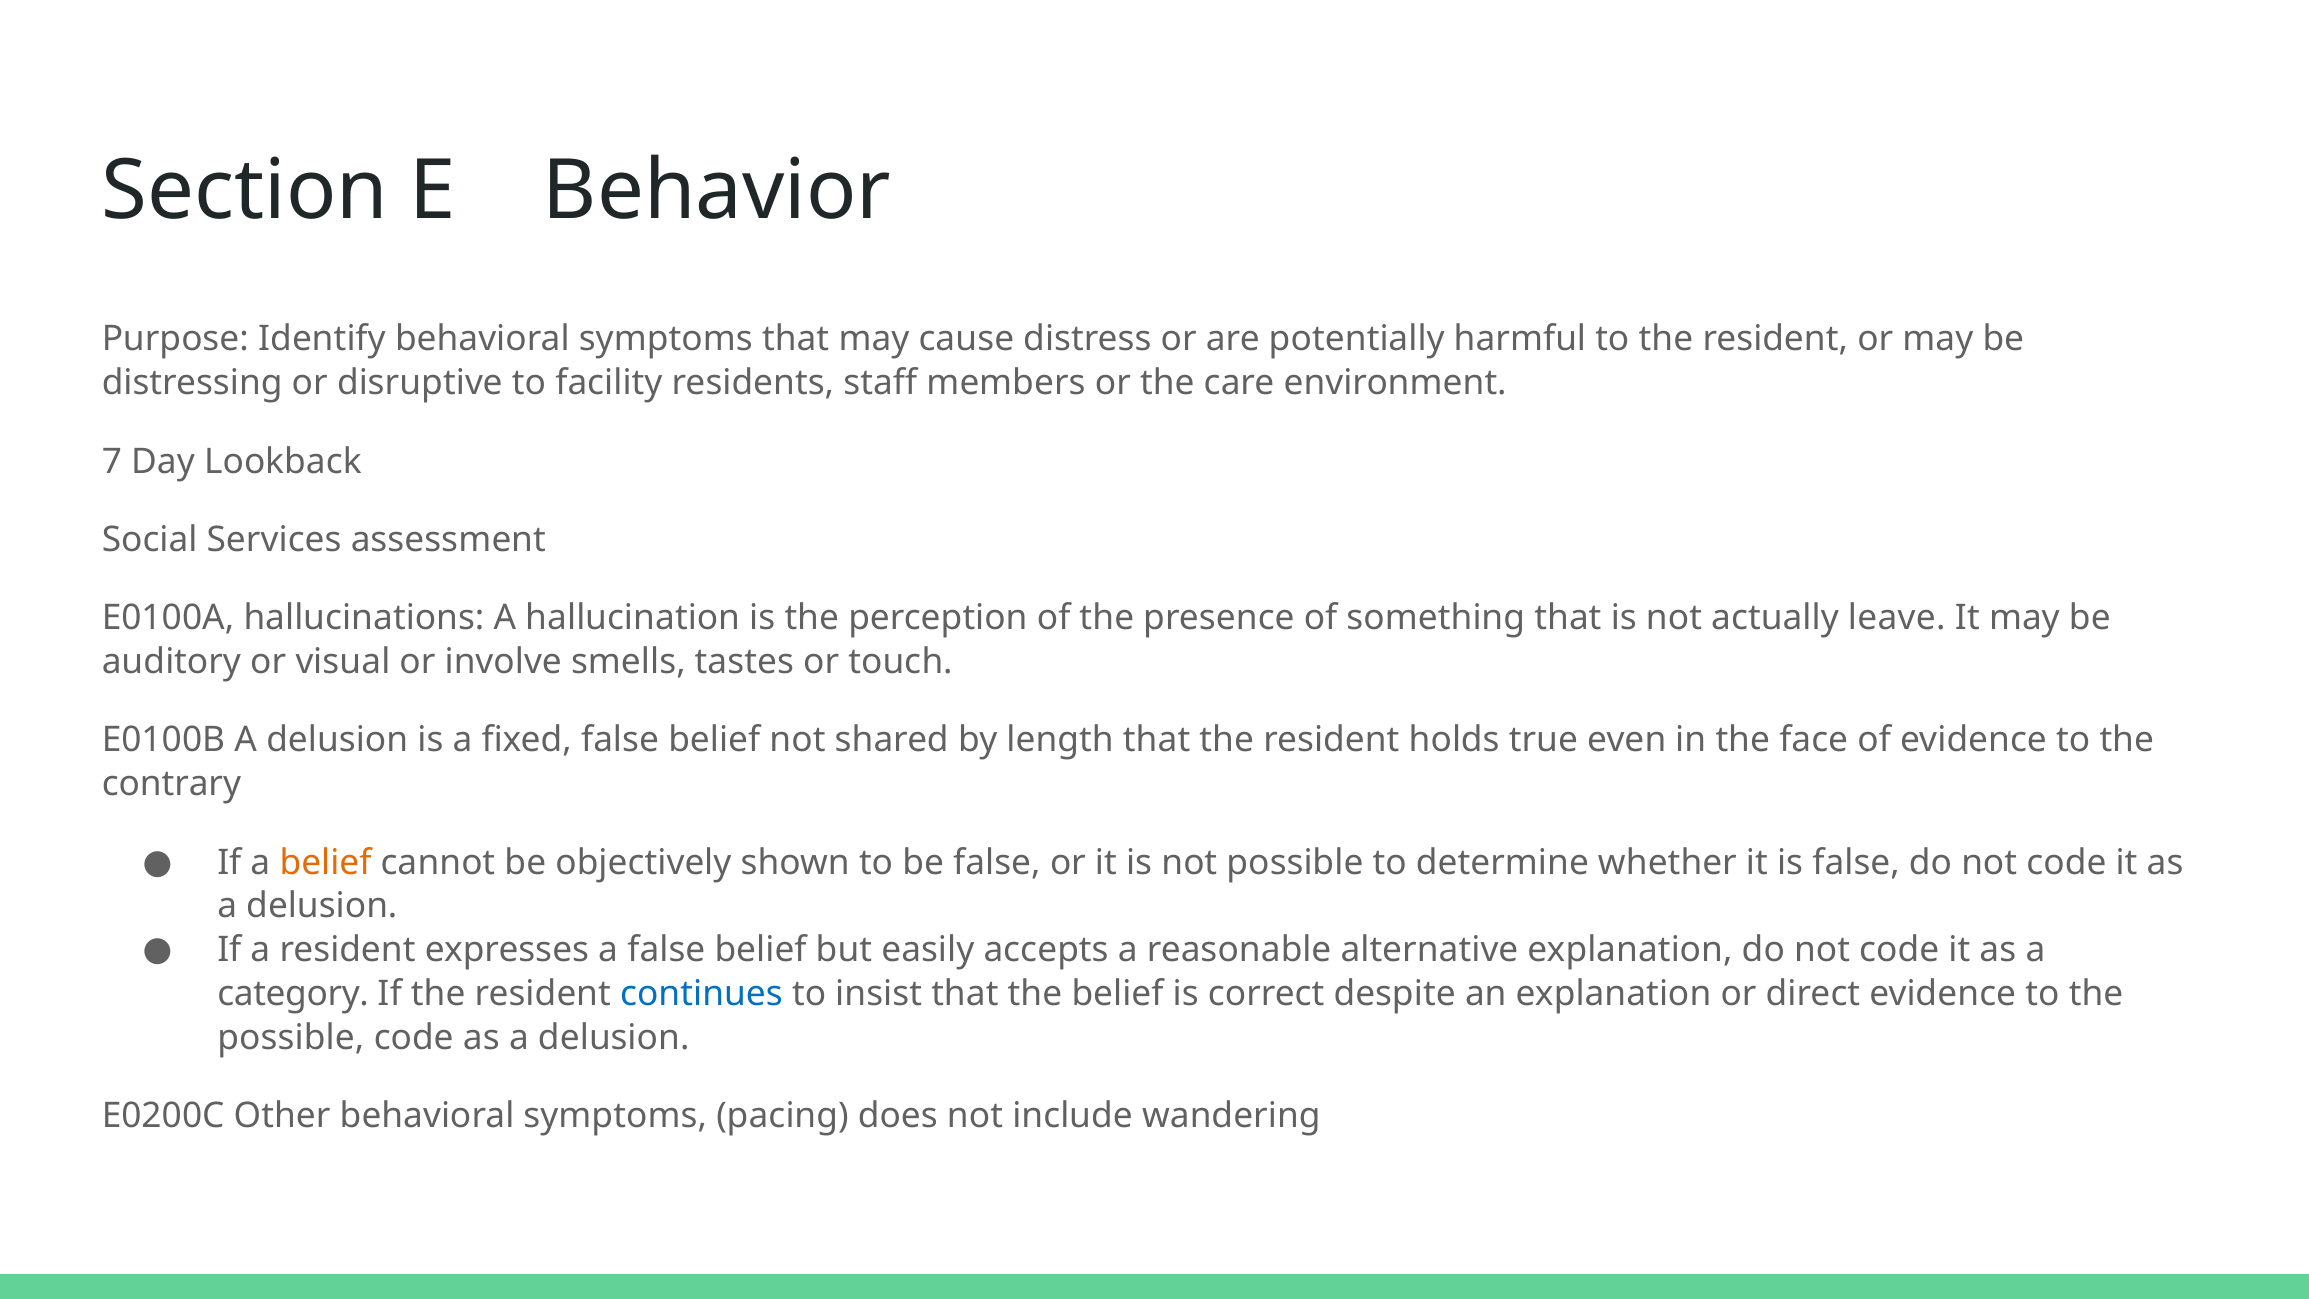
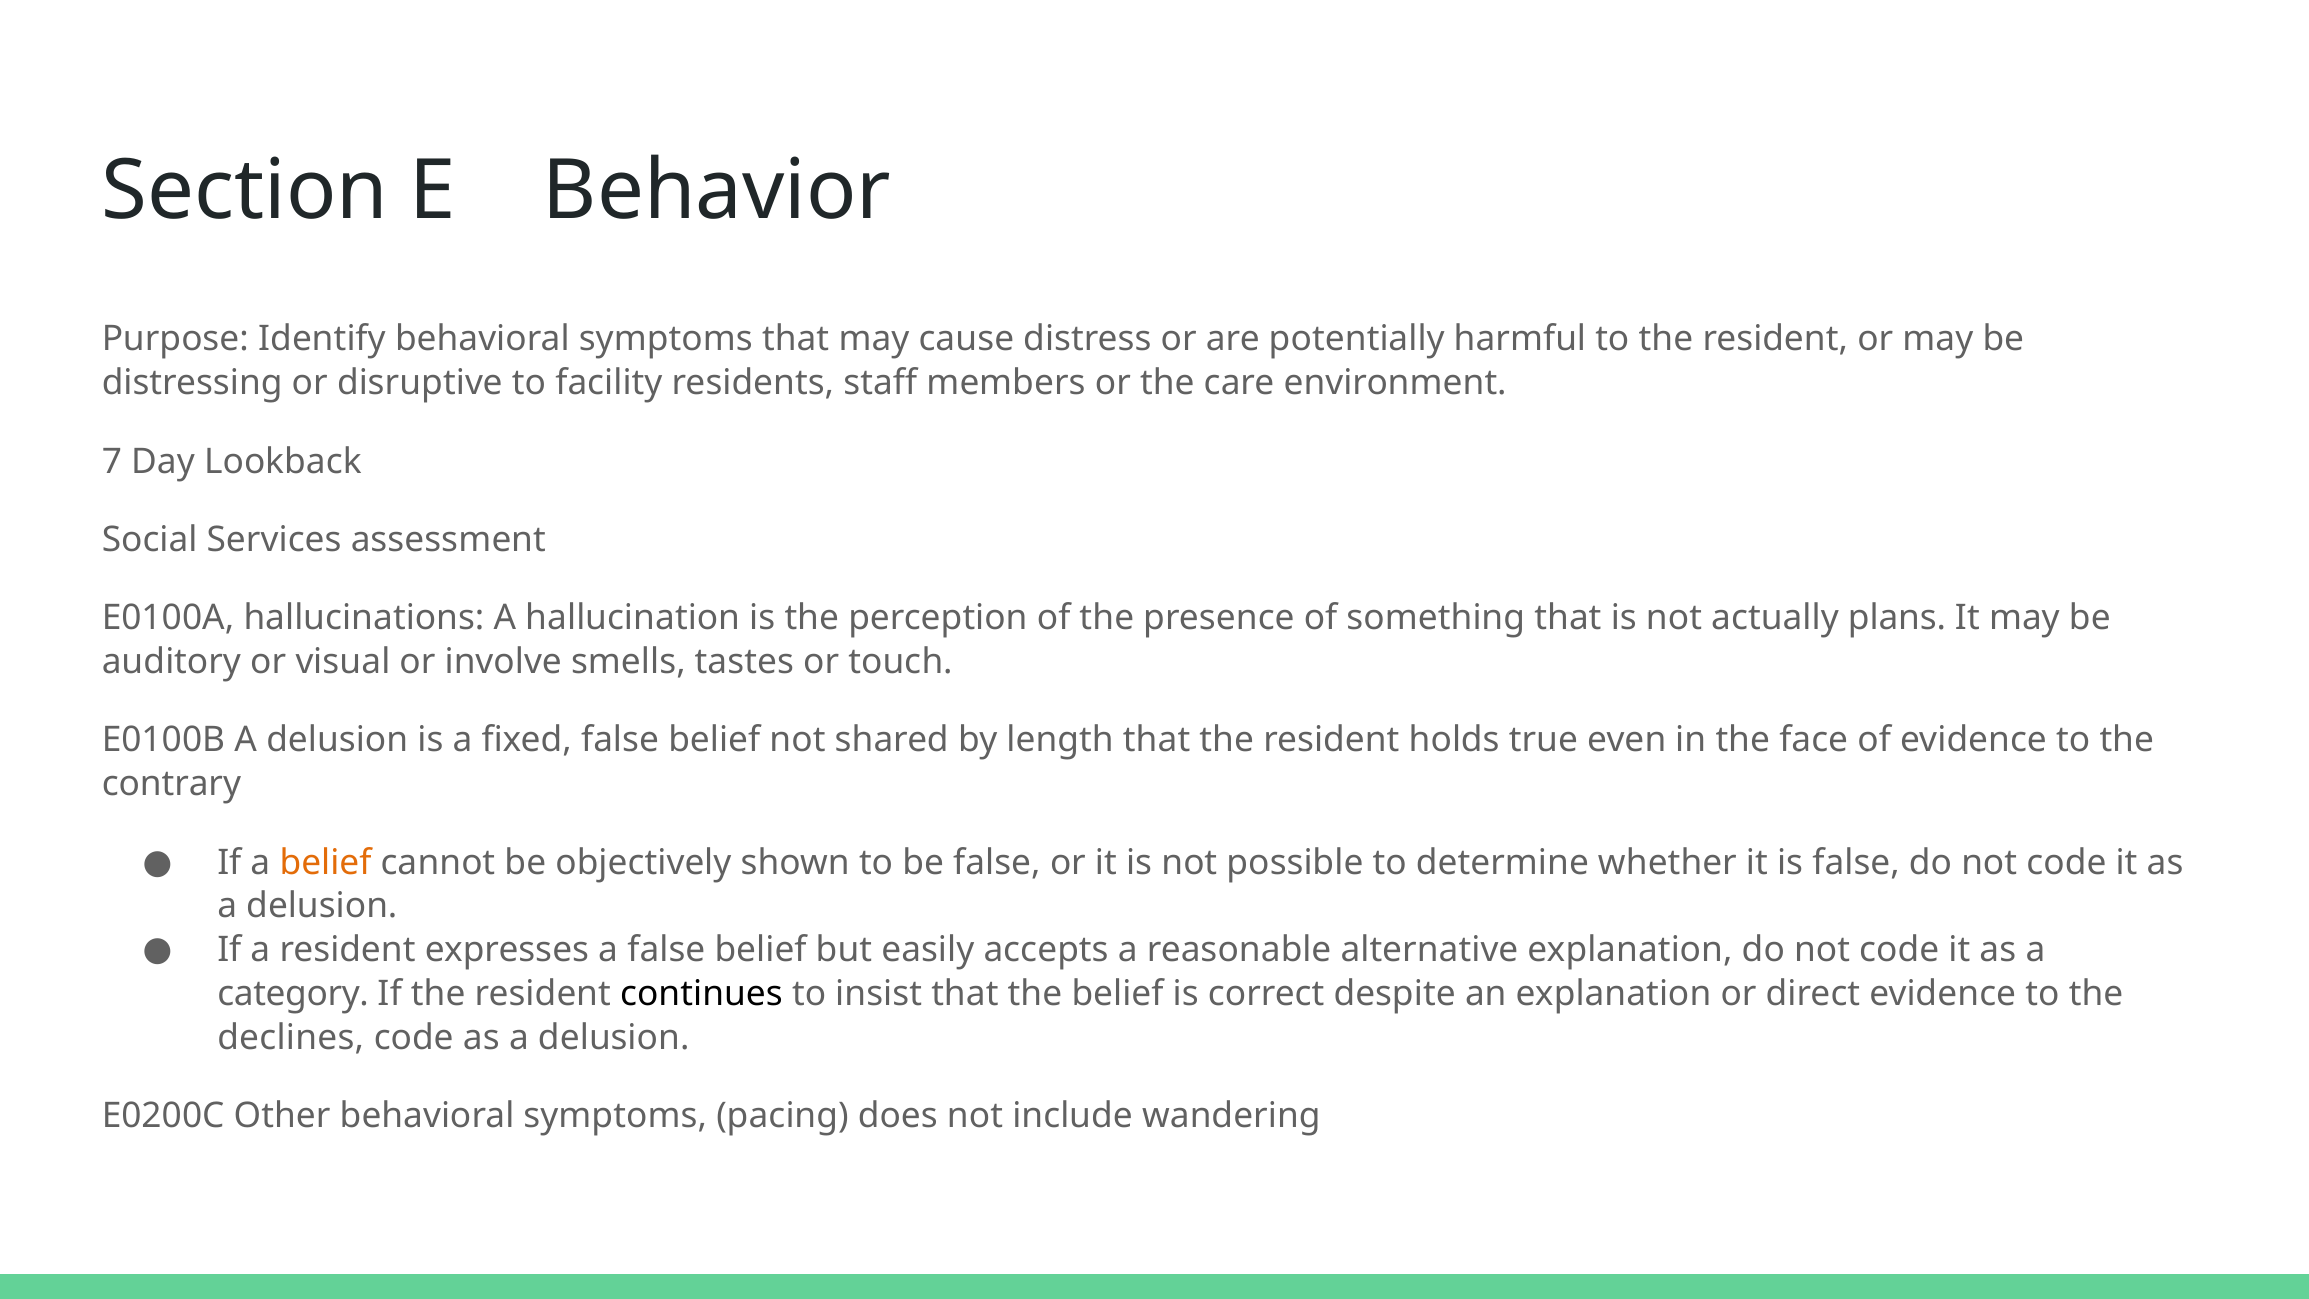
leave: leave -> plans (1897, 618)
continues colour: blue -> black (701, 994)
possible: possible -> declines (291, 1038)
